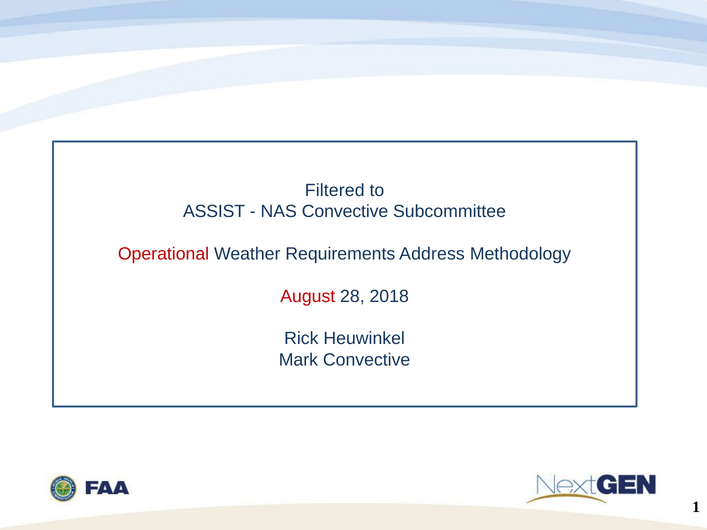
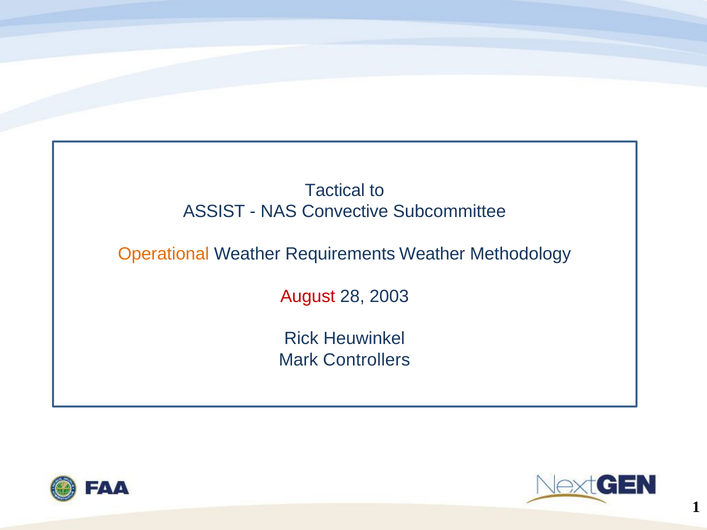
Filtered: Filtered -> Tactical (335, 190)
Operational colour: red -> orange (164, 254)
Requirements Address: Address -> Weather (432, 254)
2018: 2018 -> 2003 (389, 296)
Mark Convective: Convective -> Controllers (367, 360)
